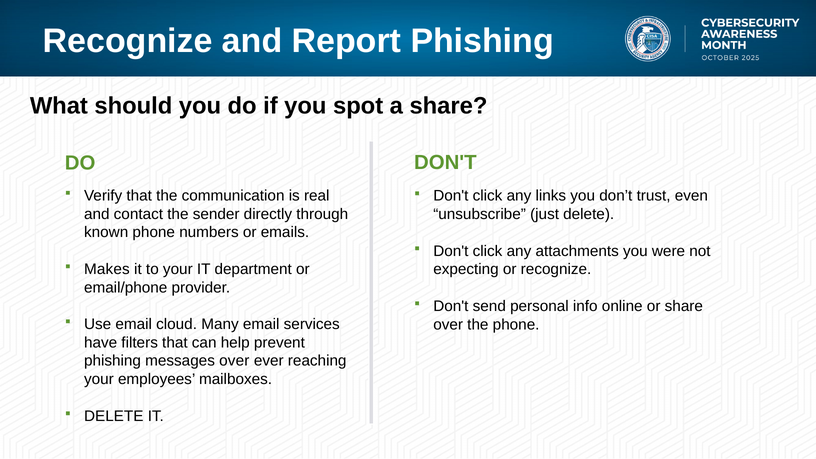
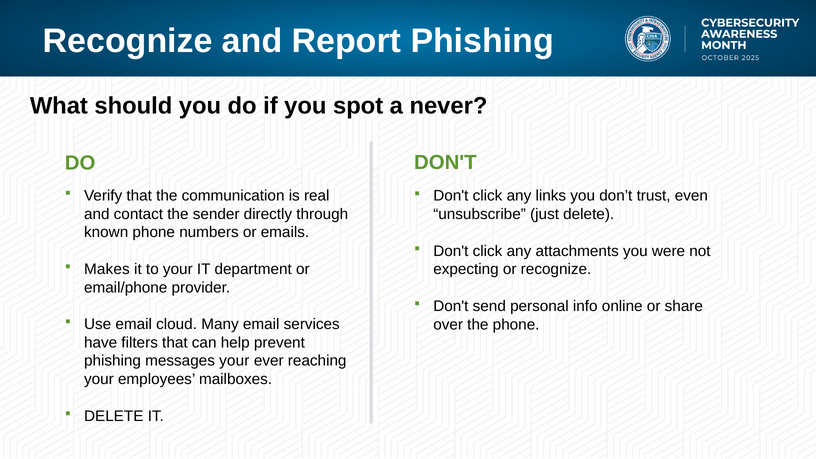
a share: share -> never (448, 106)
messages over: over -> your (234, 361)
